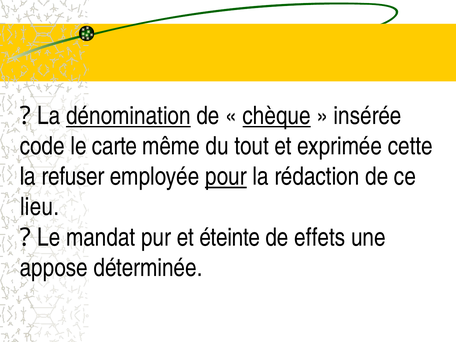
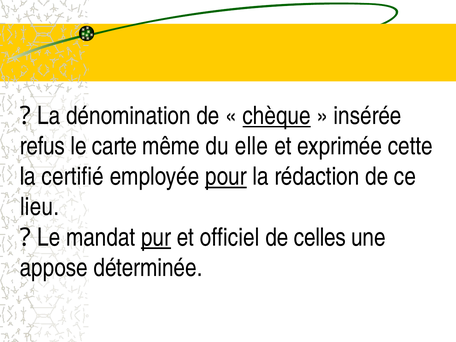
dénomination underline: present -> none (128, 116)
code: code -> refus (42, 146)
tout: tout -> elle (251, 146)
refuser: refuser -> certifié (73, 177)
pur underline: none -> present (156, 237)
éteinte: éteinte -> officiel (230, 237)
effets: effets -> celles (320, 237)
